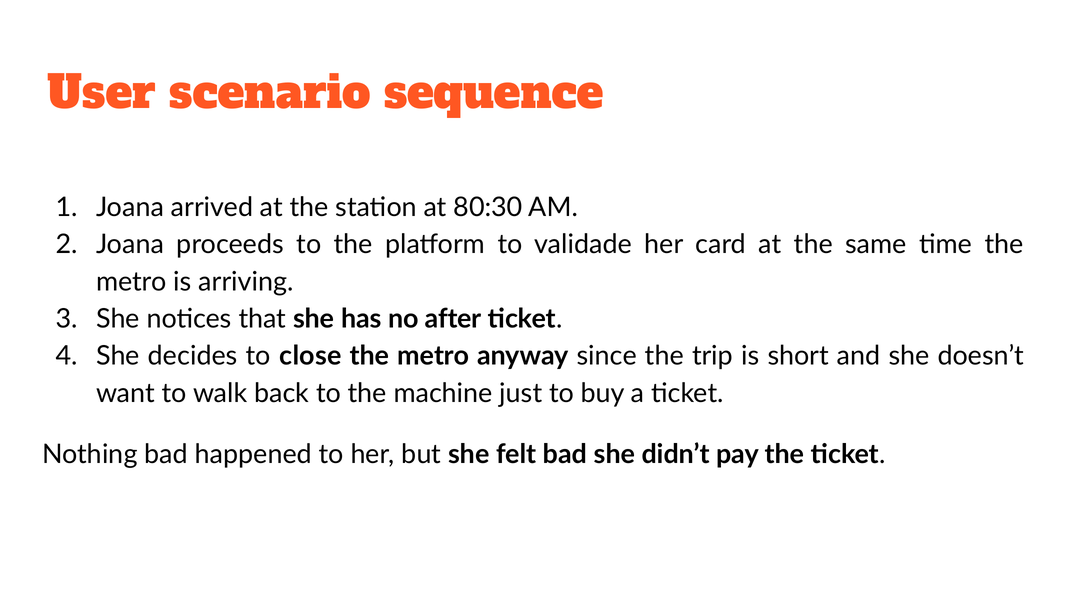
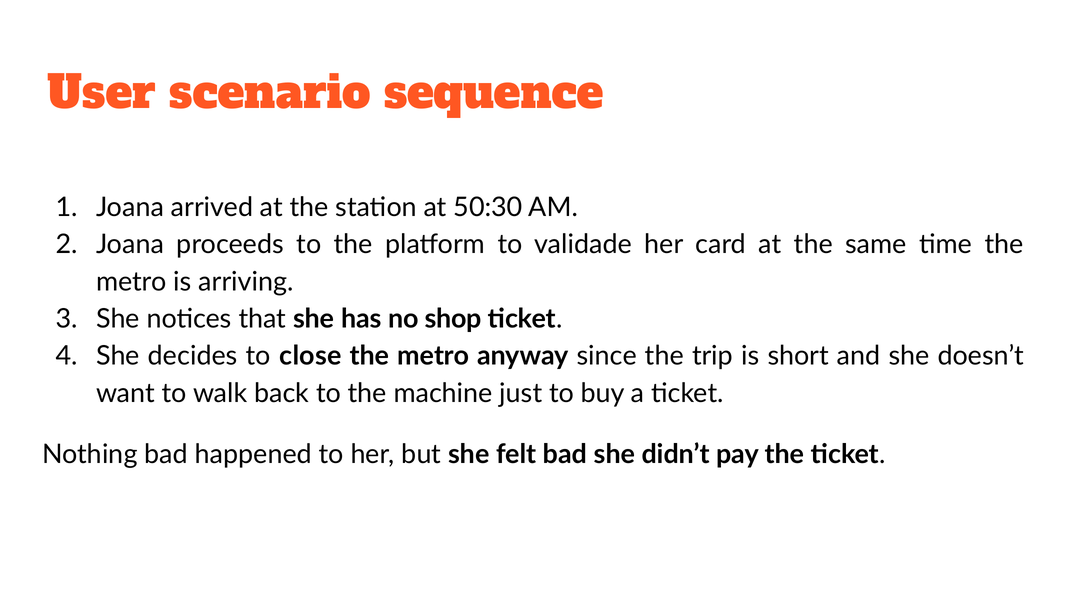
80:30: 80:30 -> 50:30 (488, 207)
after: after -> shop (453, 319)
